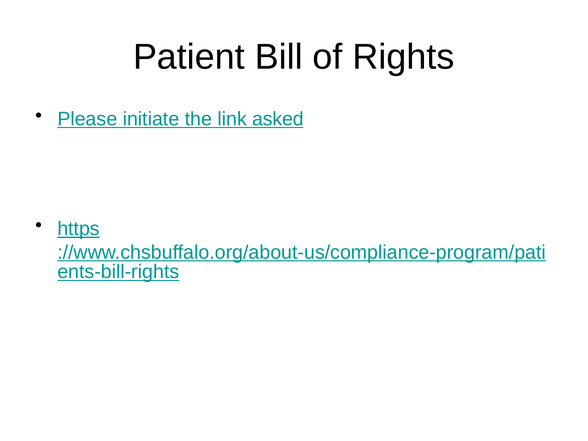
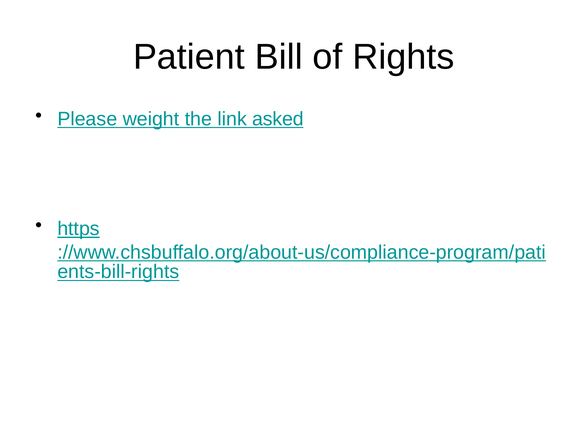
initiate: initiate -> weight (151, 119)
